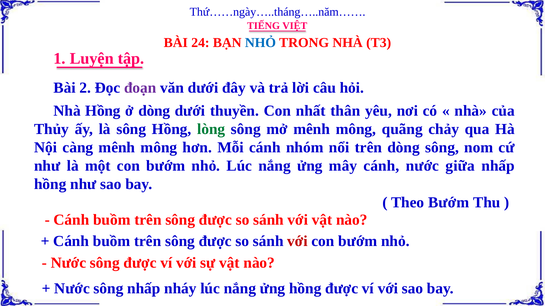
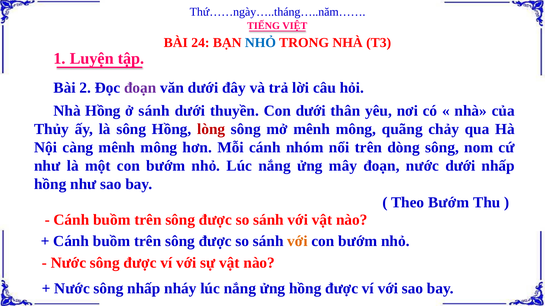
ở dòng: dòng -> sánh (154, 111)
Con nhất: nhất -> dưới (311, 111)
lòng colour: green -> red (211, 129)
mây cánh: cánh -> đoạn (382, 166)
nước giữa: giữa -> dưới (460, 166)
với colour: red -> orange (297, 241)
